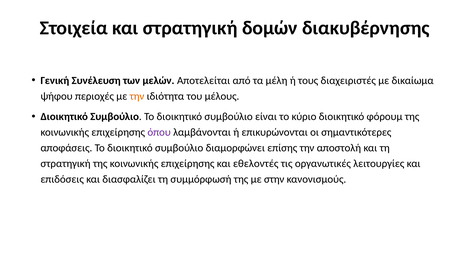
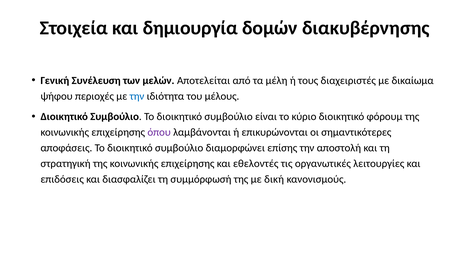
και στρατηγική: στρατηγική -> δημιουργία (190, 28)
την colour: orange -> blue (137, 96)
στην: στην -> δική (274, 180)
